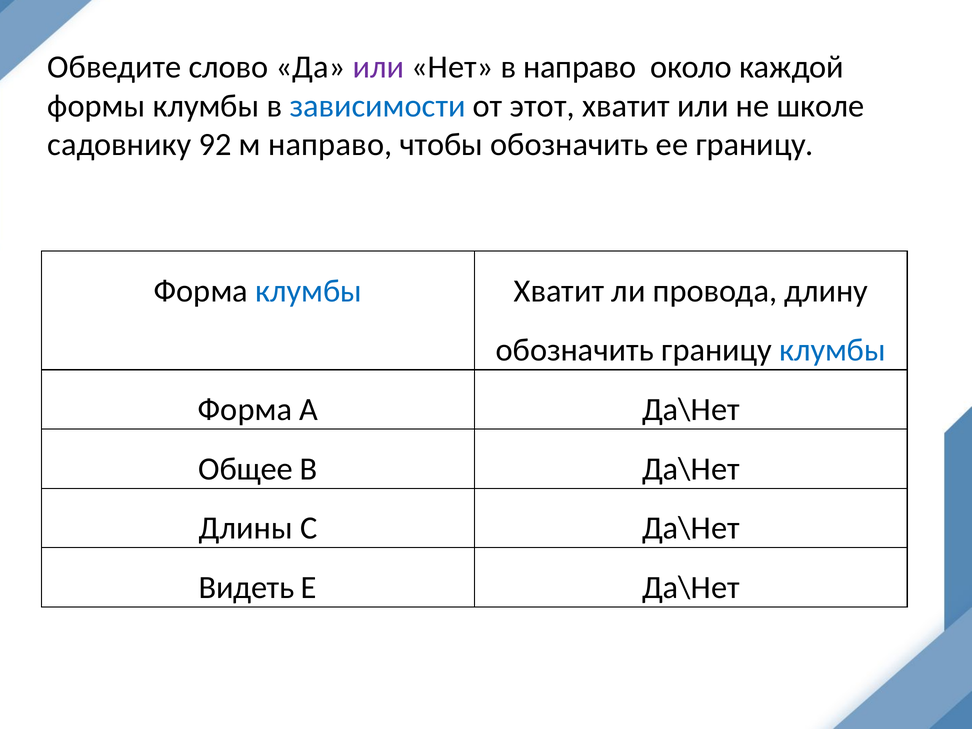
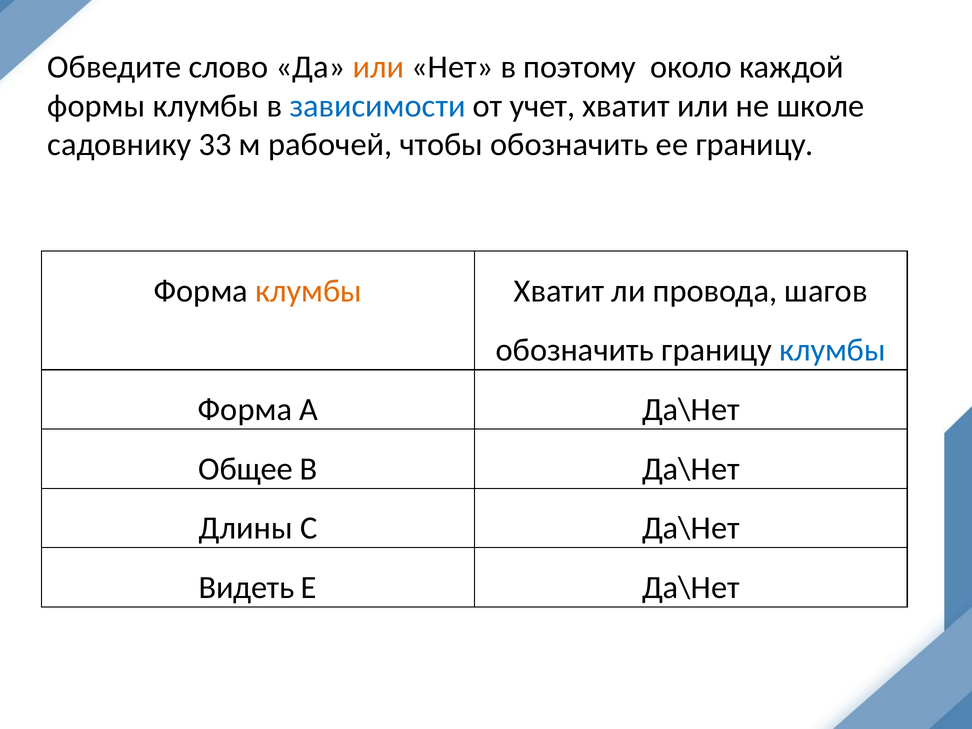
или colour: purple -> orange (378, 67)
в направо: направо -> поэтому (580, 67)
этот: этот -> учет (542, 106)
92: 92 -> 33 (215, 145)
м направо: направо -> рабочей (330, 145)
клумбы colour: blue -> orange (309, 291)
длину: длину -> шагов (826, 291)
